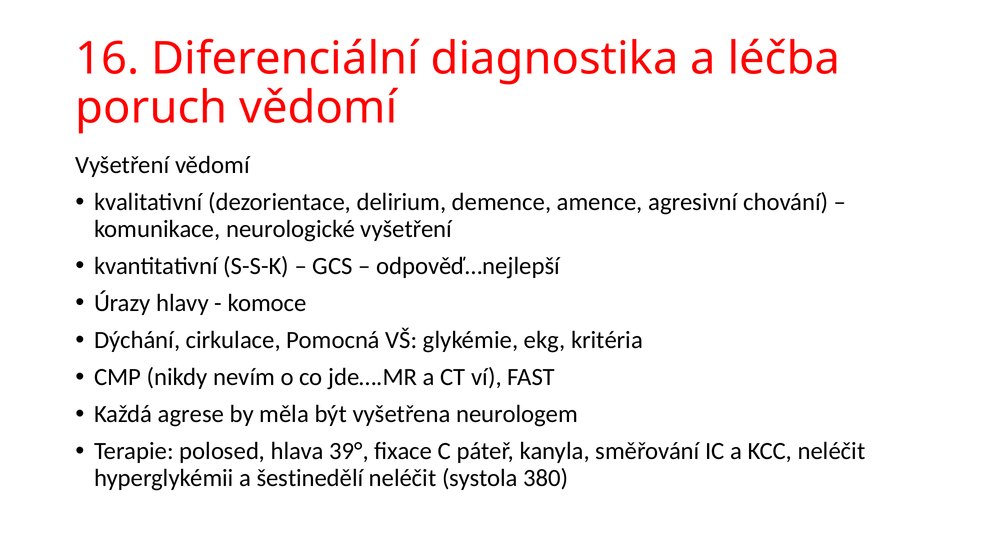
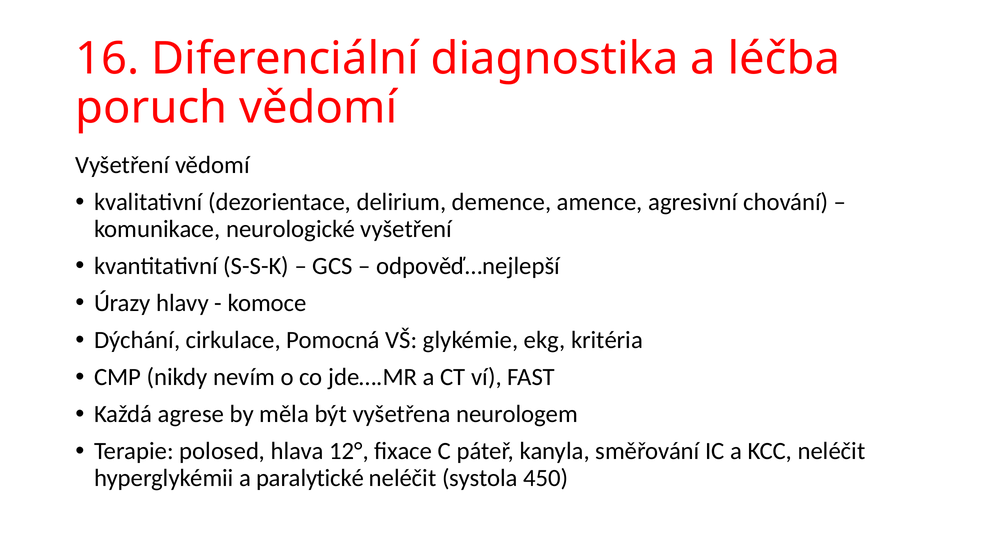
39°: 39° -> 12° (349, 451)
šestinedělí: šestinedělí -> paralytické (310, 478)
380: 380 -> 450 (546, 478)
